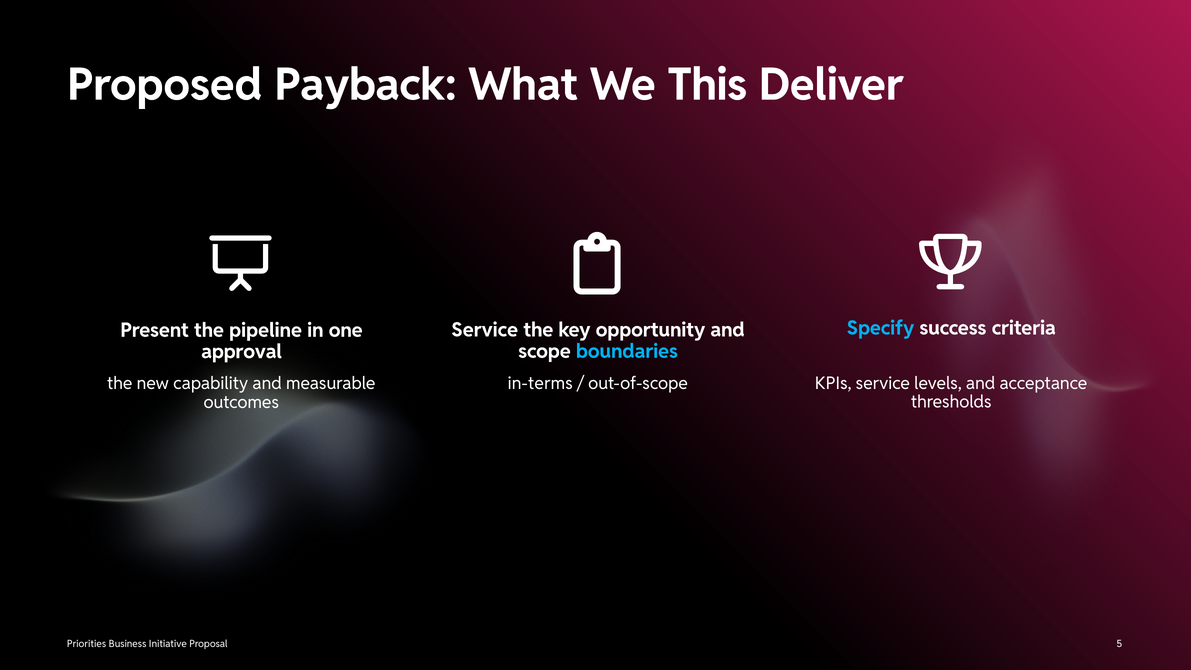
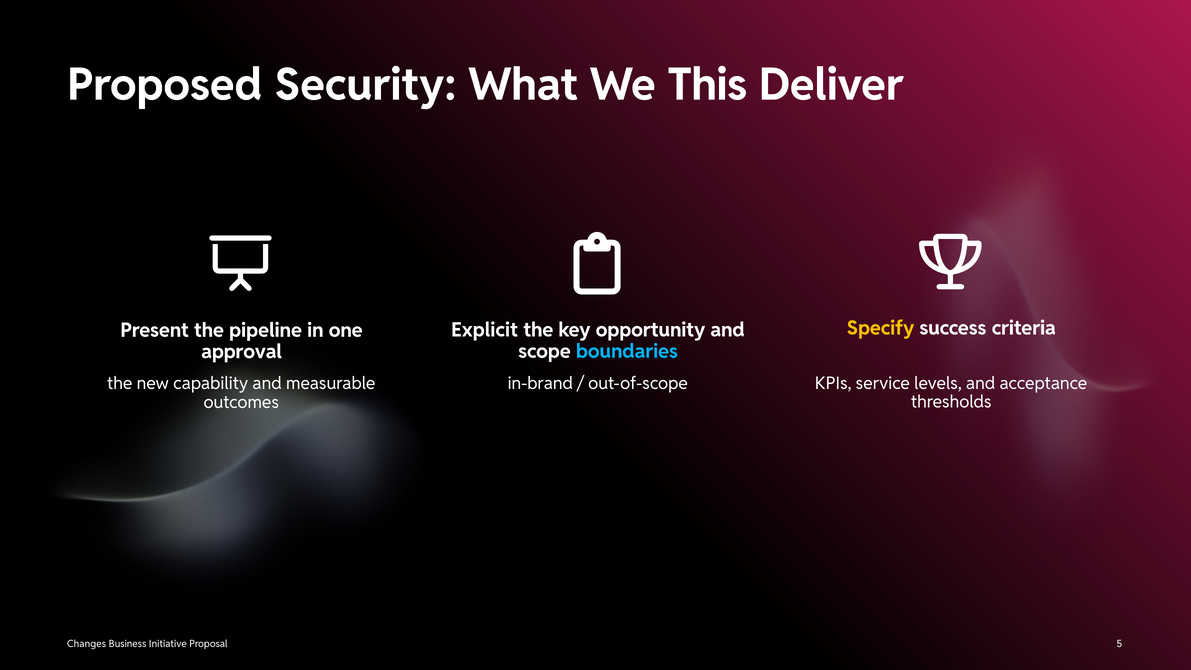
Payback: Payback -> Security (365, 85)
Specify colour: light blue -> yellow (880, 328)
Service: Service -> Explicit (485, 330)
in-terms: in-terms -> in-brand (540, 383)
Priorities: Priorities -> Changes (87, 644)
